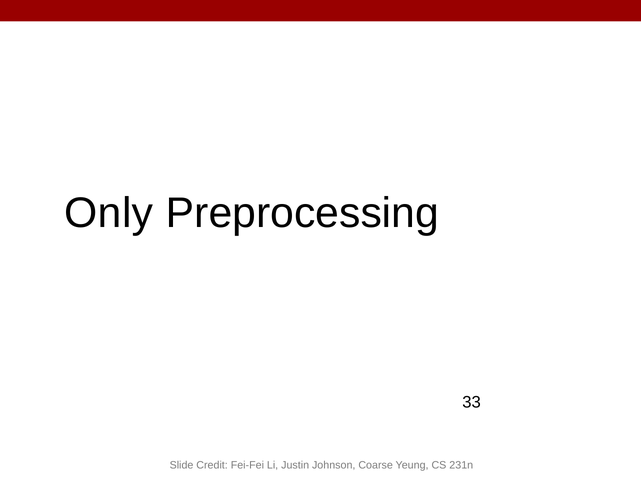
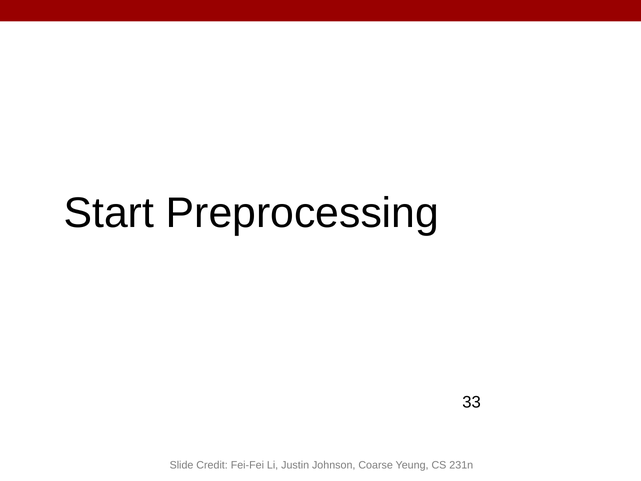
Only: Only -> Start (109, 213)
